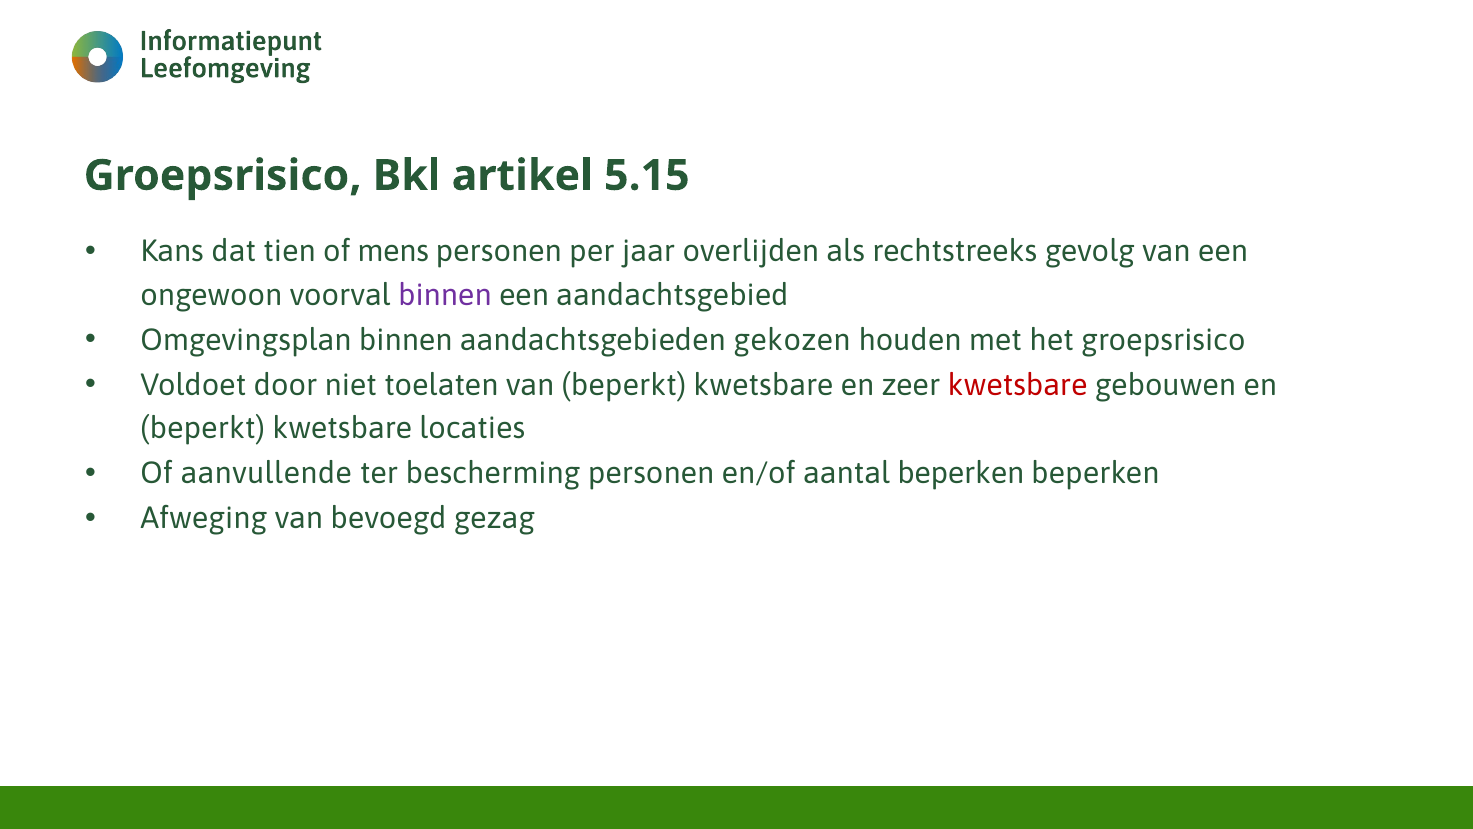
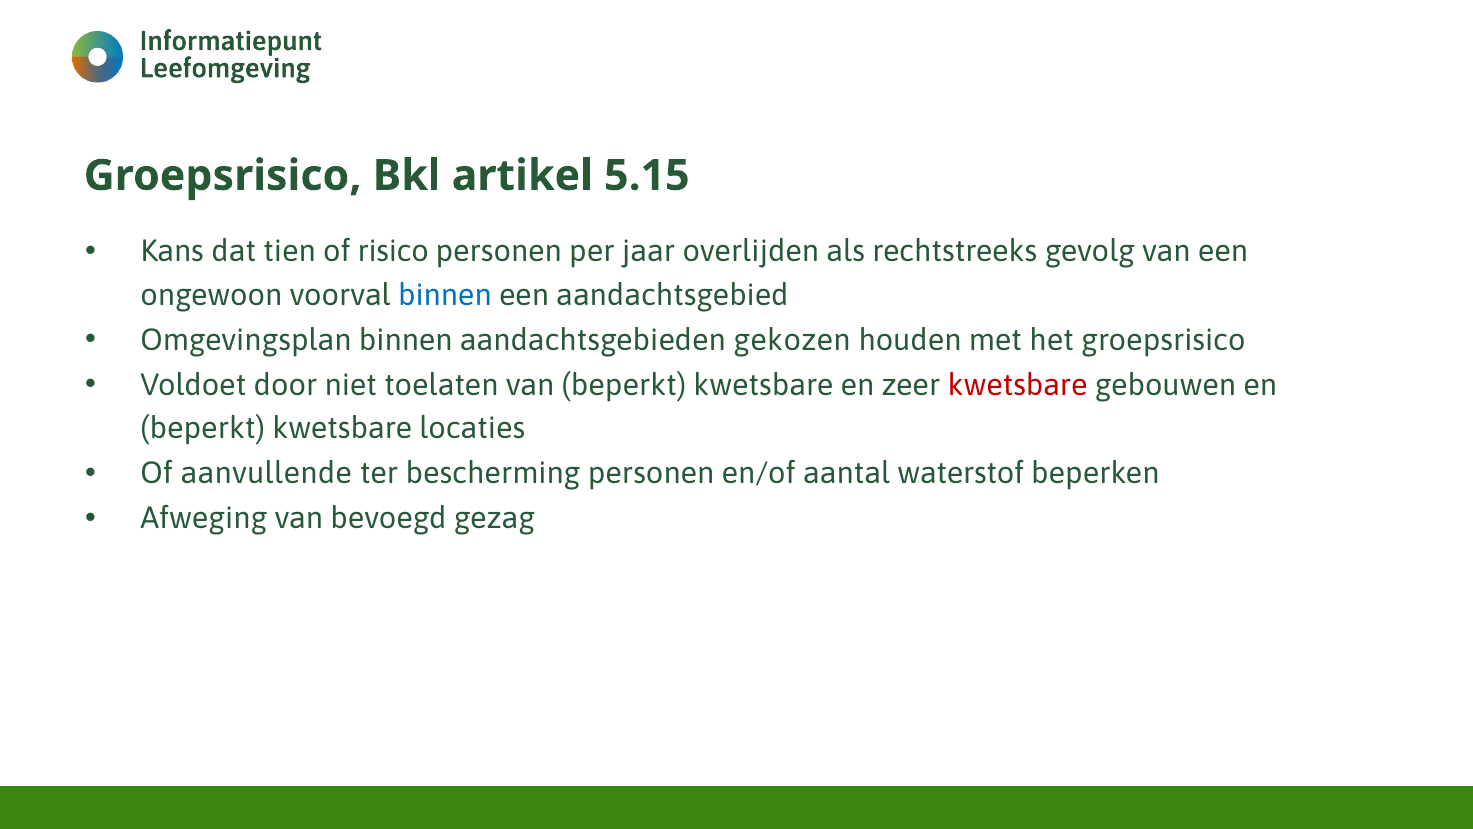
mens: mens -> risico (393, 252)
binnen colour: purple -> blue (445, 295)
aantal beperken: beperken -> waterstof (961, 473)
